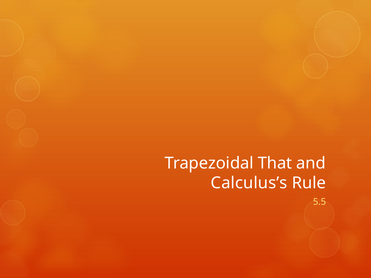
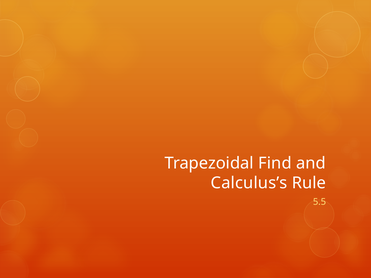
That: That -> Find (275, 163)
